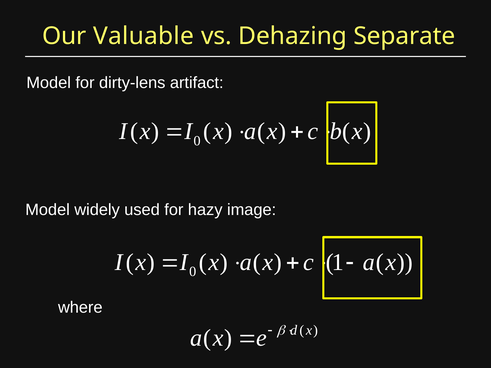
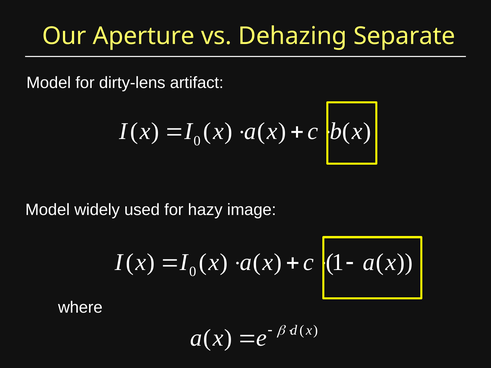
Valuable: Valuable -> Aperture (144, 36)
